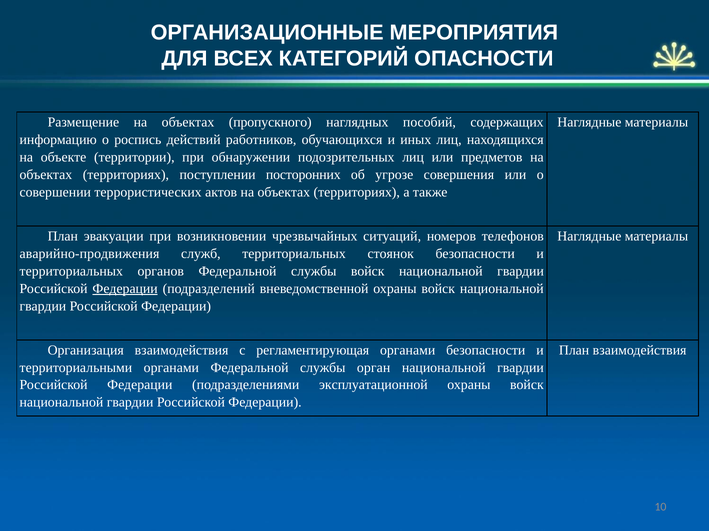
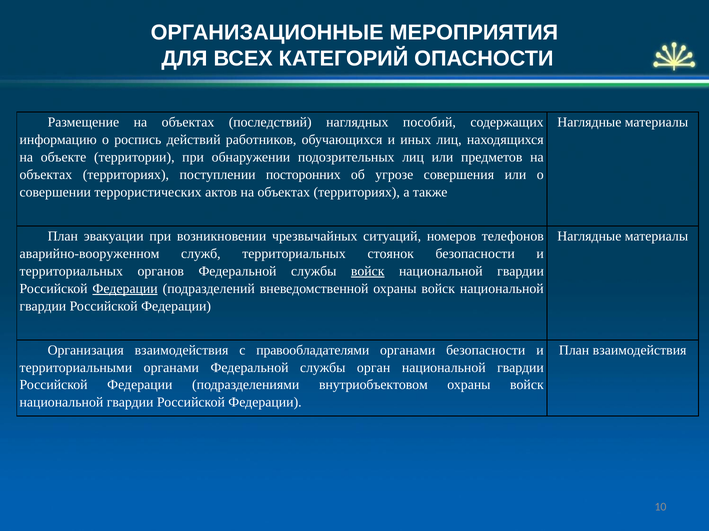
пропускного: пропускного -> последствий (270, 122)
аварийно-продвижения: аварийно-продвижения -> аварийно-вооруженном (90, 254)
войск underline: none -> present (368, 271)
регламентирующая: регламентирующая -> правообладателями (313, 350)
эксплуатационной: эксплуатационной -> внутриобъектовом (373, 385)
